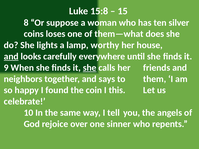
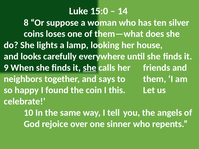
15:8: 15:8 -> 15:0 (99, 11)
15: 15 -> 14 (123, 11)
worthy: worthy -> looking (105, 45)
and underline: present -> none (11, 57)
